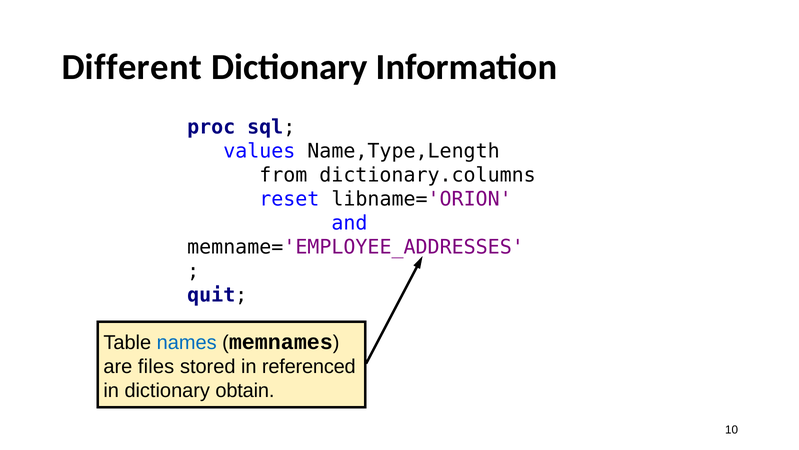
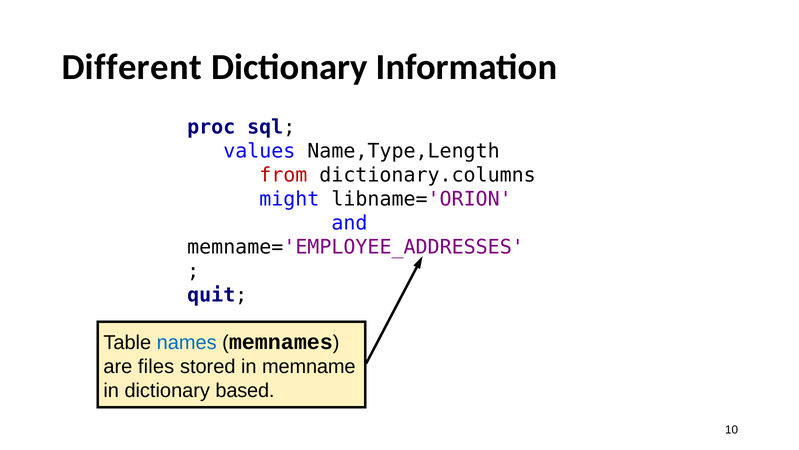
from colour: black -> red (283, 175)
reset: reset -> might (289, 199)
referenced: referenced -> memname (309, 366)
obtain: obtain -> based (245, 390)
